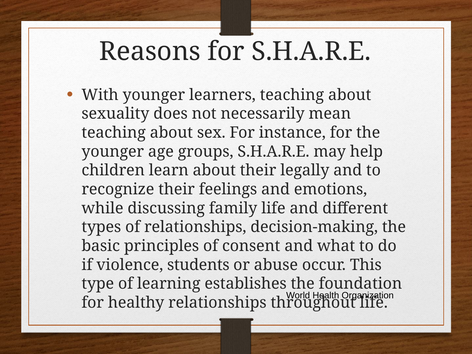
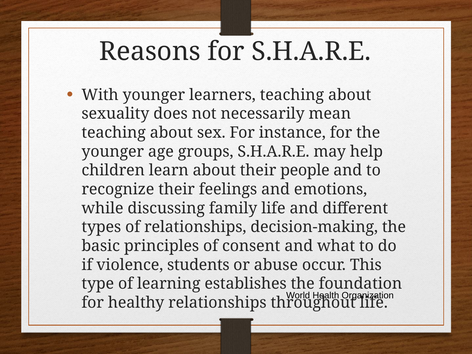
legally: legally -> people (305, 170)
